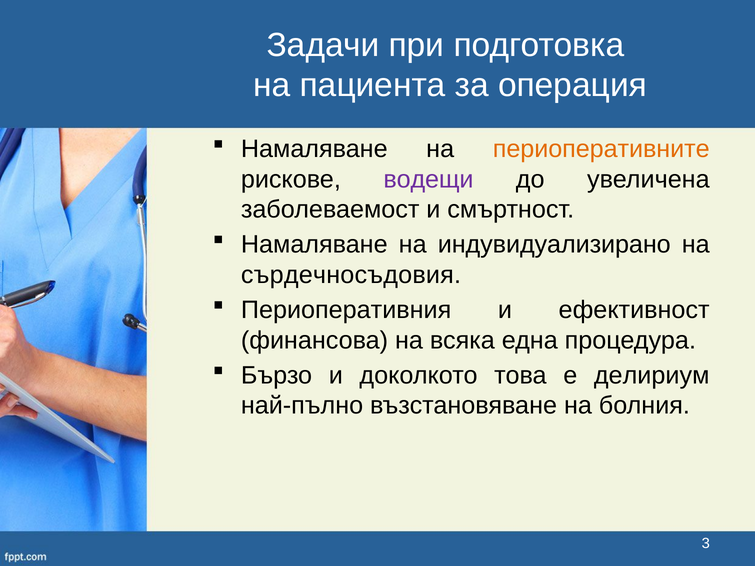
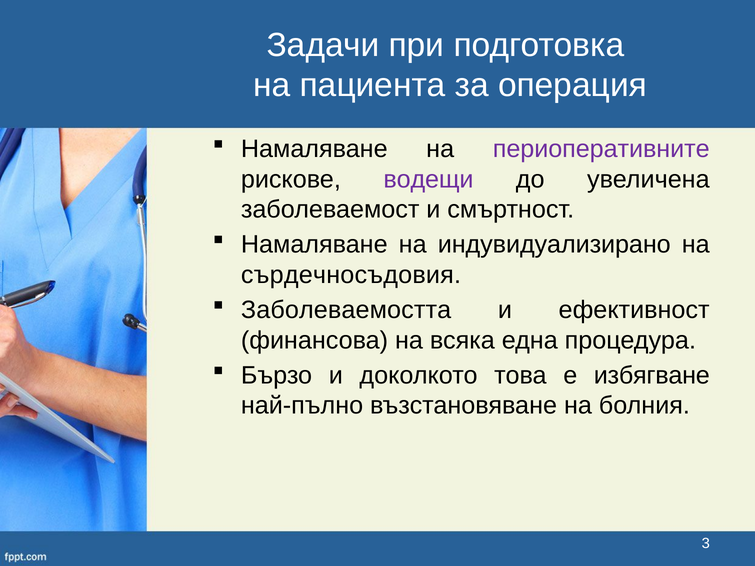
периоперативните colour: orange -> purple (601, 149)
Периоперативния: Периоперативния -> Заболеваемостта (346, 310)
делириум: делириум -> избягване (652, 376)
